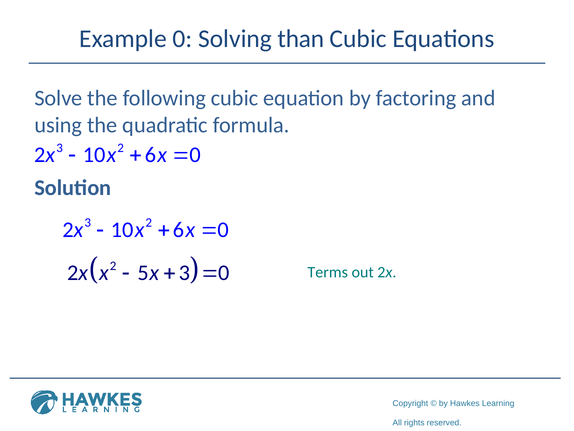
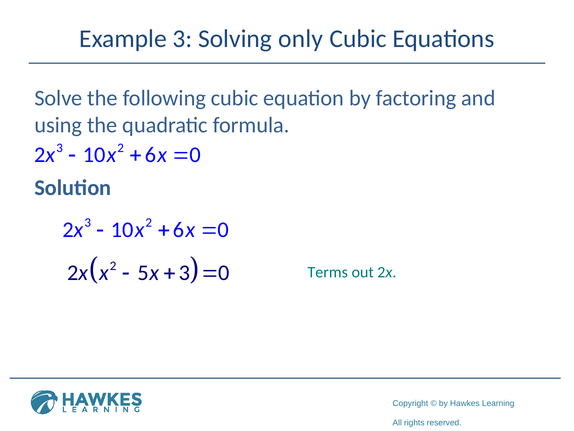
Example 0: 0 -> 3 (182, 39)
than: than -> only (301, 39)
